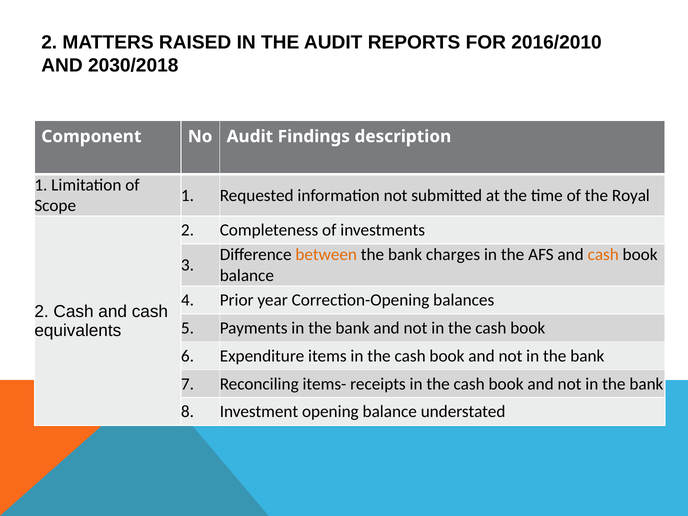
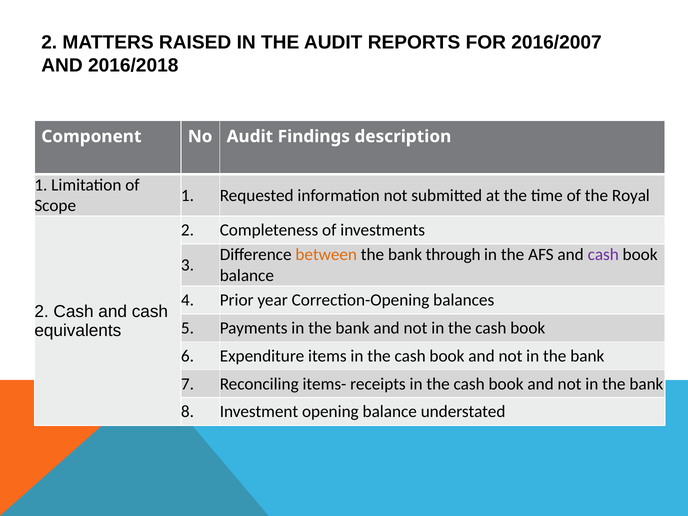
2016/2010: 2016/2010 -> 2016/2007 (556, 42)
2030/2018: 2030/2018 -> 2016/2018 (133, 65)
charges: charges -> through (453, 255)
cash colour: orange -> purple (603, 255)
